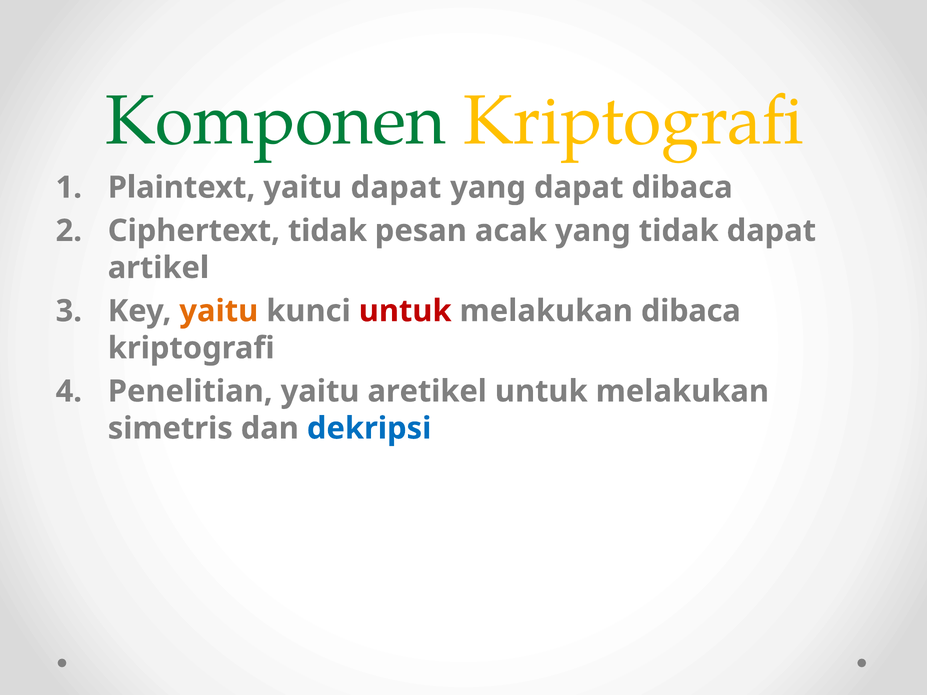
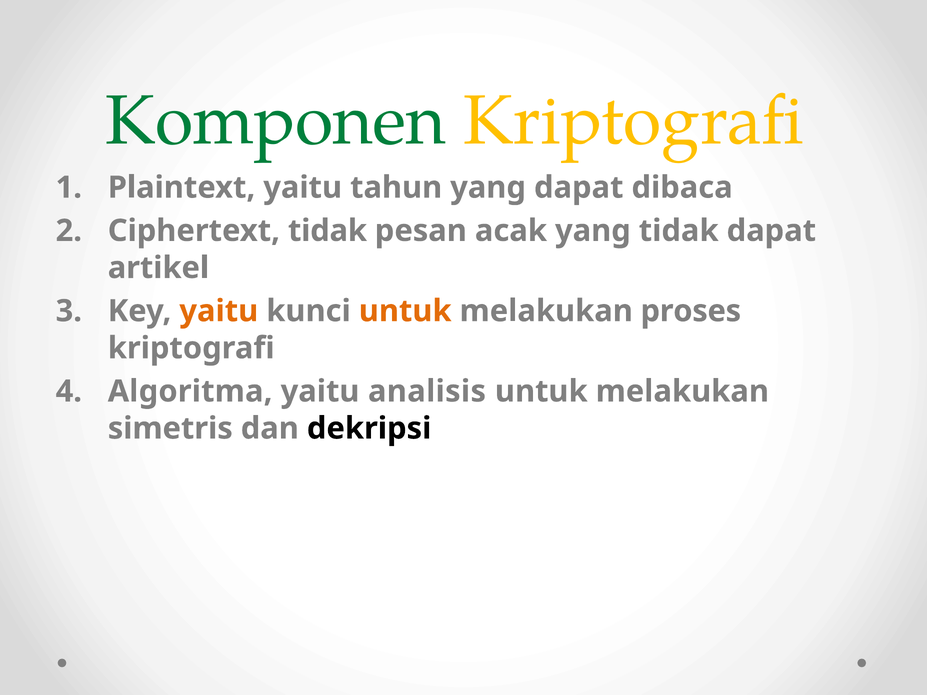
yaitu dapat: dapat -> tahun (396, 188)
untuk colour: red -> orange (405, 311)
melakukan dibaca: dibaca -> proses (691, 311)
Penelitian: Penelitian -> Algoritma (190, 391)
aretikel: aretikel -> analisis (427, 391)
dekripsi colour: blue -> black (369, 429)
